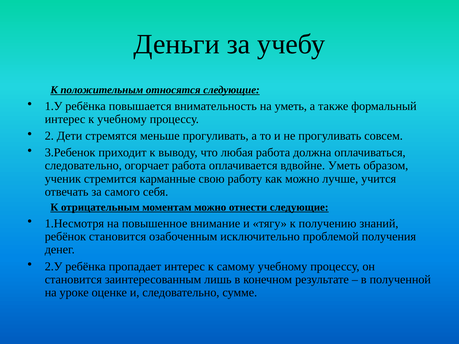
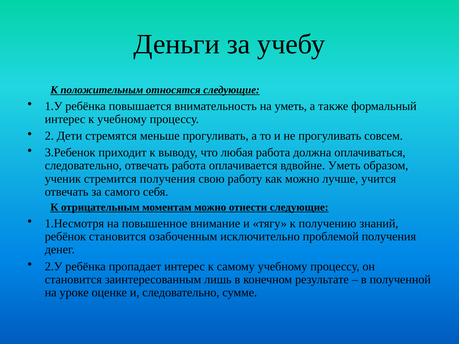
следовательно огорчает: огорчает -> отвечать (147, 166)
стремится карманные: карманные -> получения (168, 179)
